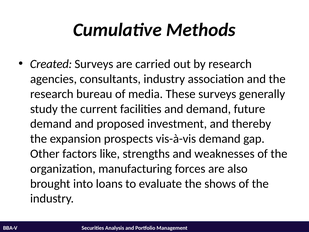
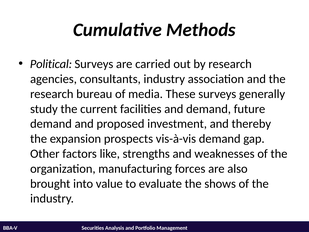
Created: Created -> Political (51, 64)
loans: loans -> value (109, 183)
